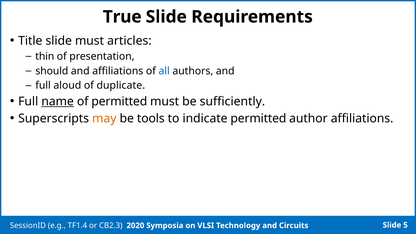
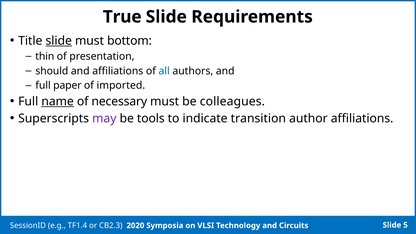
slide underline: none -> present (59, 41)
articles: articles -> bottom (129, 41)
aloud: aloud -> paper (67, 85)
duplicate: duplicate -> imported (121, 85)
of permitted: permitted -> necessary (119, 102)
sufficiently: sufficiently -> colleagues (232, 102)
may colour: orange -> purple (104, 119)
indicate permitted: permitted -> transition (258, 119)
